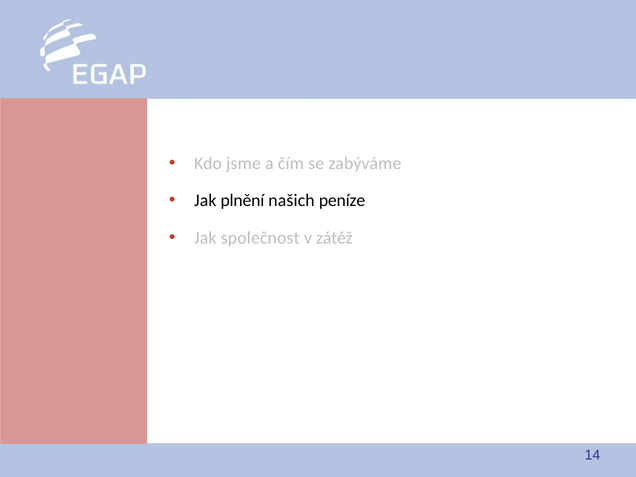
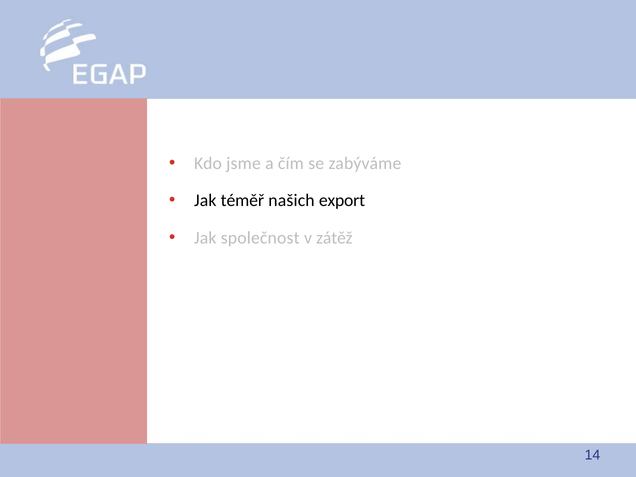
plnění: plnění -> téměř (242, 201)
peníze: peníze -> export (342, 201)
